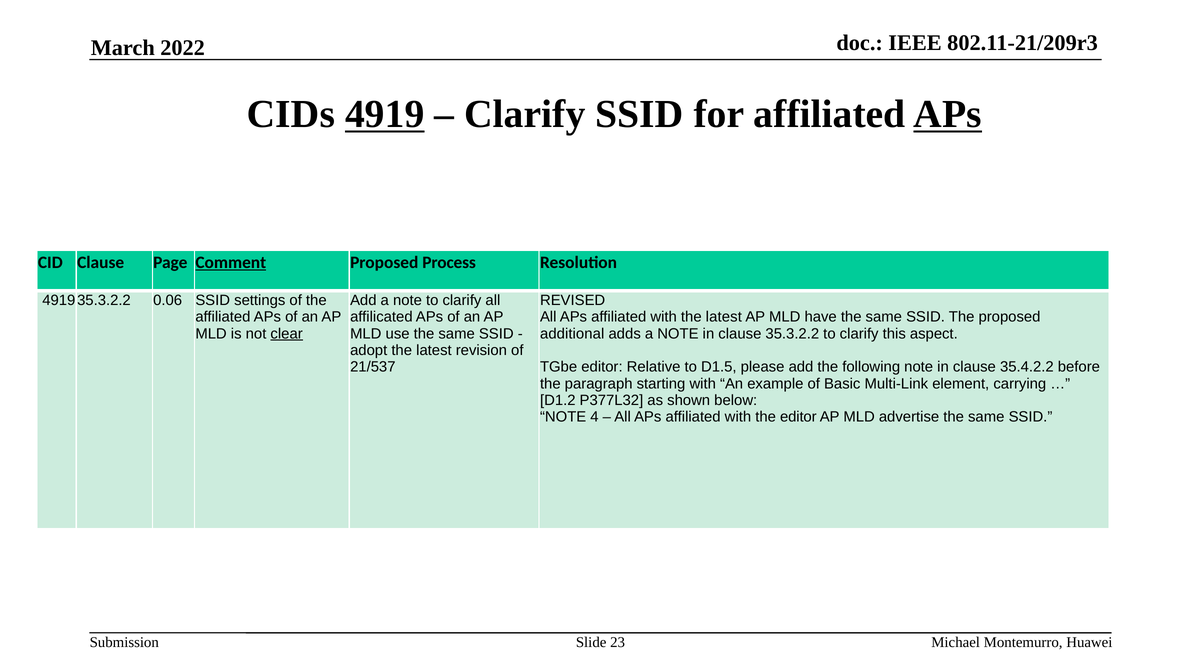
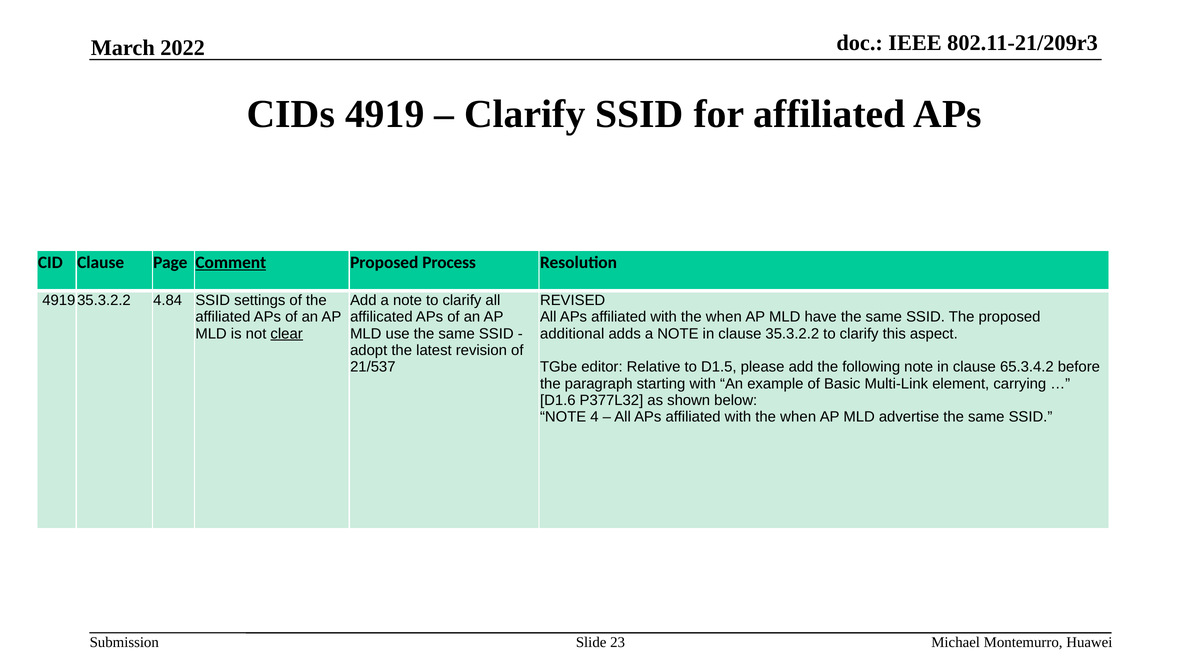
4919 underline: present -> none (385, 114)
APs underline: present -> none (948, 114)
0.06: 0.06 -> 4.84 (168, 300)
latest: latest -> when (724, 317)
35.4.2.2: 35.4.2.2 -> 65.3.4.2 (1027, 367)
D1.2: D1.2 -> D1.6 (558, 400)
editor: editor -> when (798, 417)
